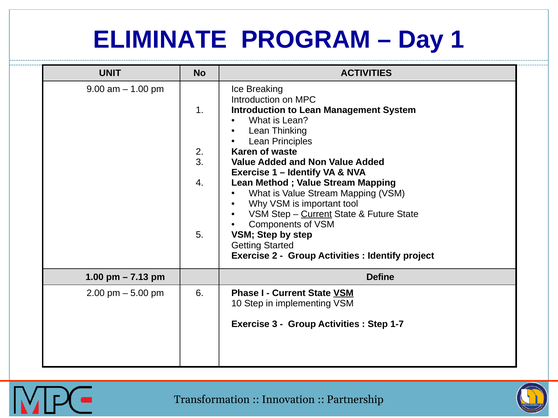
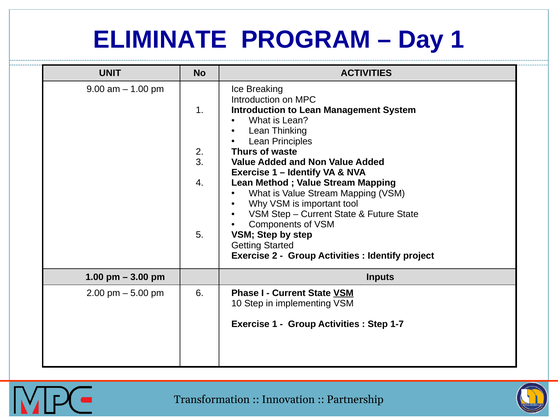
Karen: Karen -> Thurs (244, 152)
Current underline: present -> none (316, 214)
7.13: 7.13 -> 3.00 (139, 277)
Define: Define -> Inputs (380, 277)
3: 3 -> 1 (275, 325)
